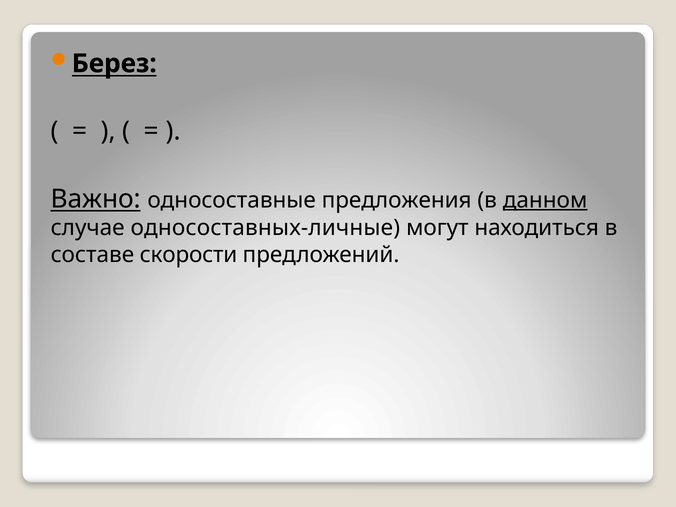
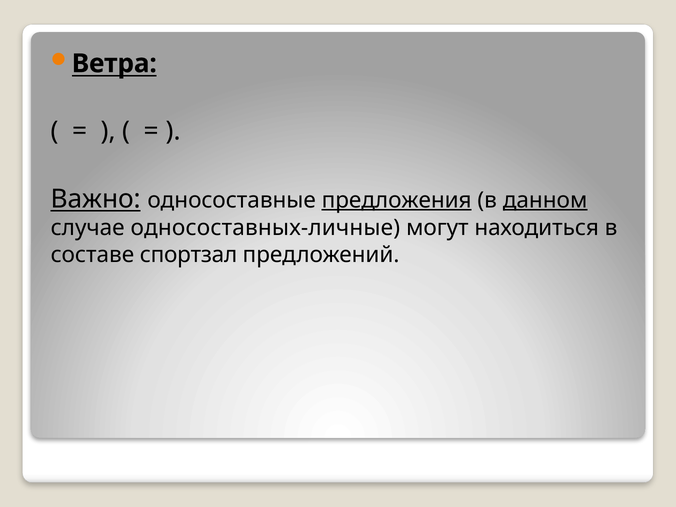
Берез: Берез -> Ветра (114, 64)
предложения underline: none -> present (397, 200)
скорости: скорости -> спортзал (189, 255)
